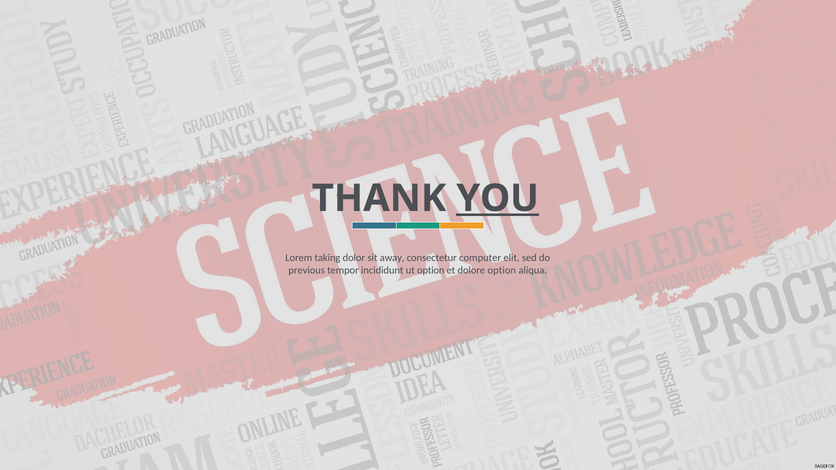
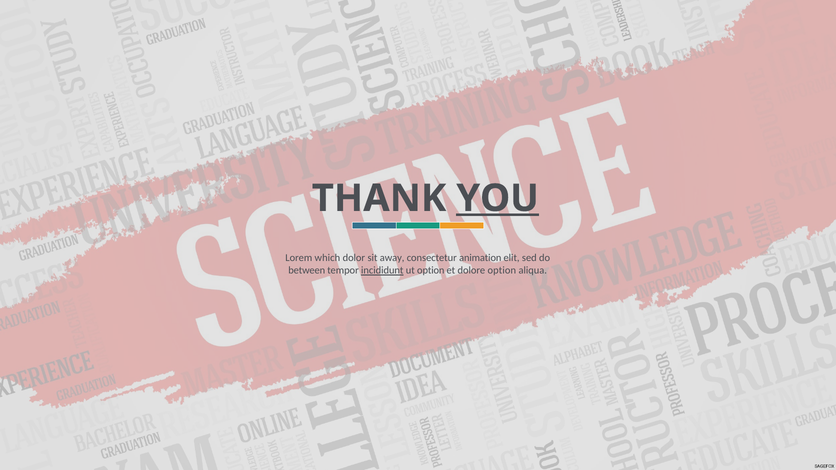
taking: taking -> which (327, 258)
computer: computer -> animation (480, 258)
previous: previous -> between (307, 271)
incididunt underline: none -> present (382, 271)
